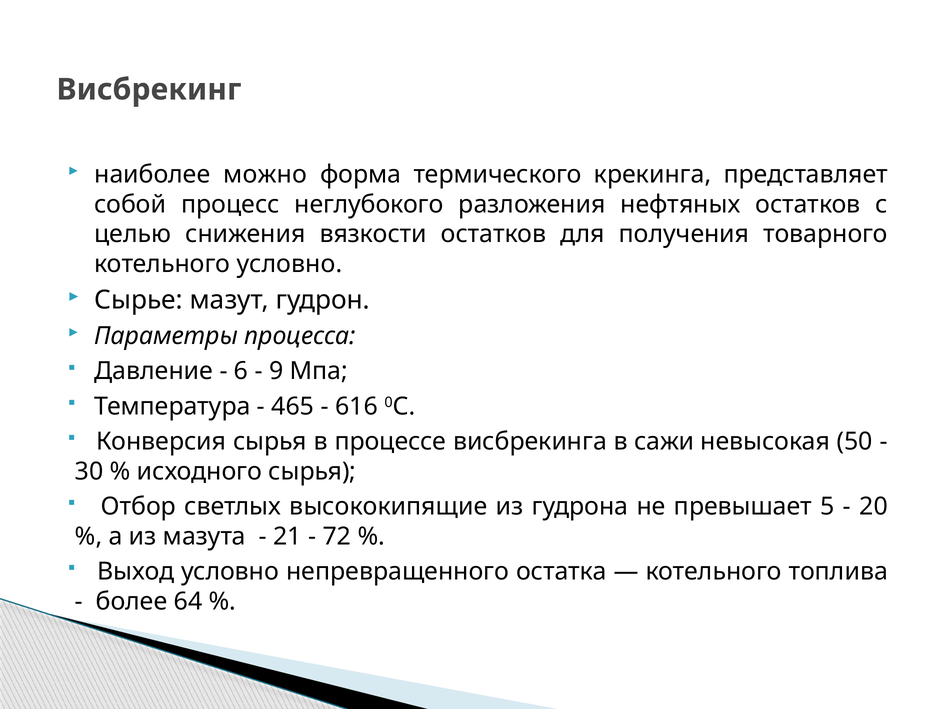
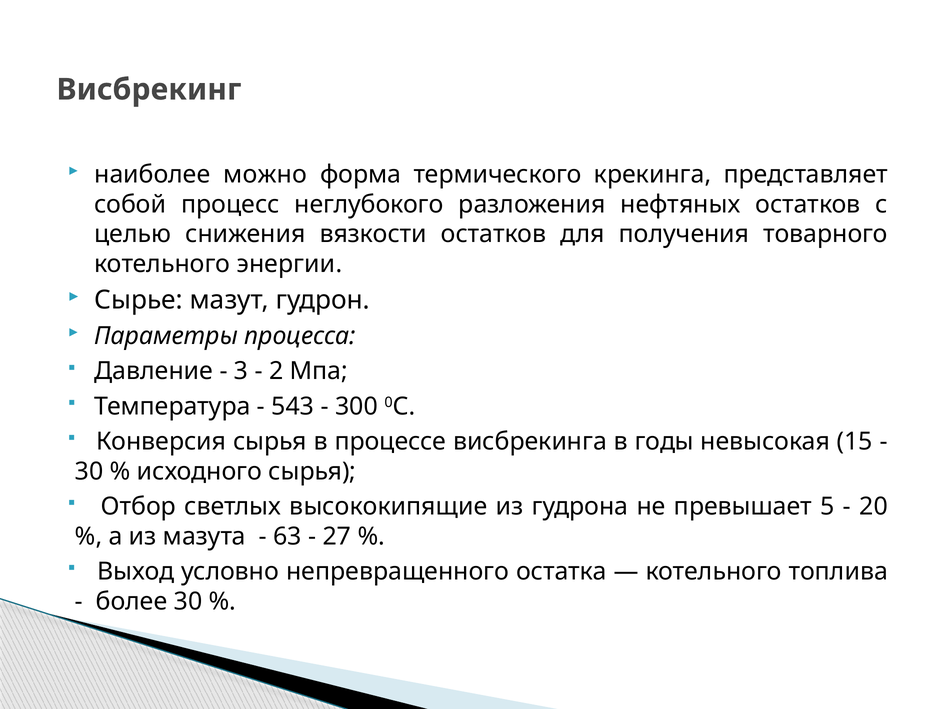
котельного условно: условно -> энергии (289, 264)
6: 6 -> 3 (241, 371)
9: 9 -> 2 (276, 371)
465: 465 -> 543 (293, 406)
616: 616 -> 300 (356, 406)
сажи: сажи -> годы (664, 441)
50: 50 -> 15 (855, 441)
21: 21 -> 63 (288, 536)
72: 72 -> 27 (337, 536)
более 64: 64 -> 30 (188, 601)
